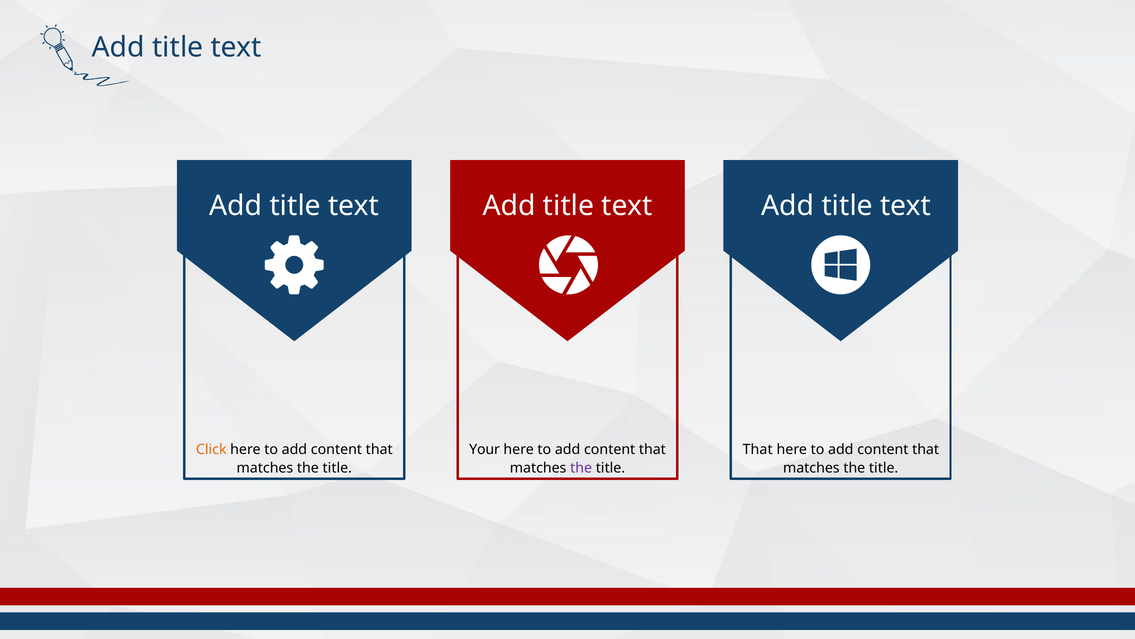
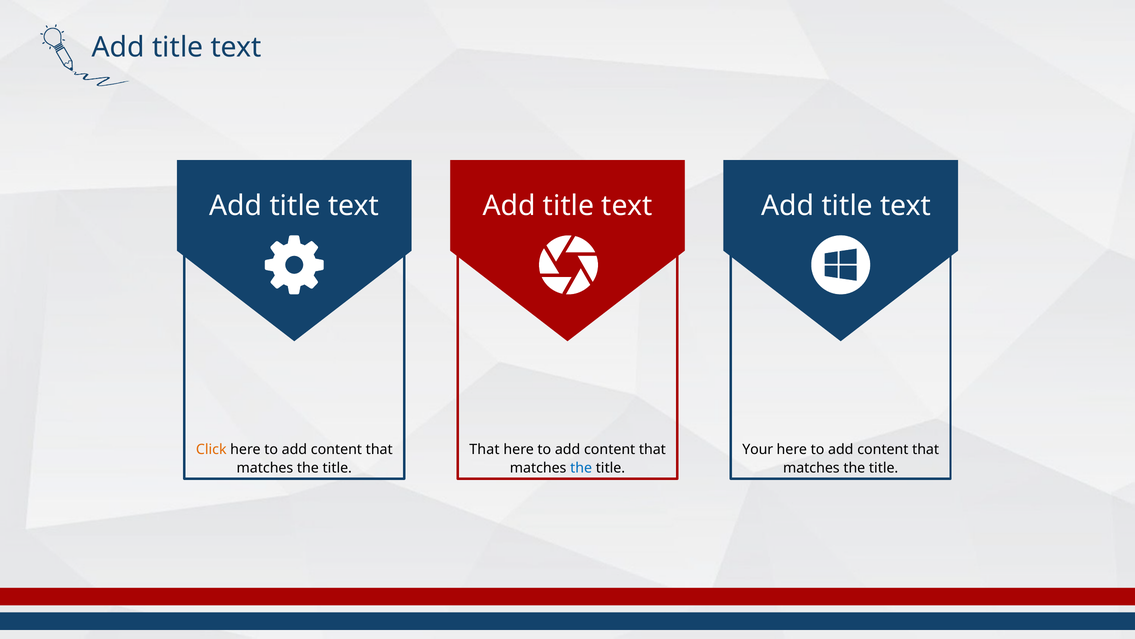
Your: Your -> That (484, 449)
That: That -> Your (758, 449)
the colour: purple -> blue (581, 467)
